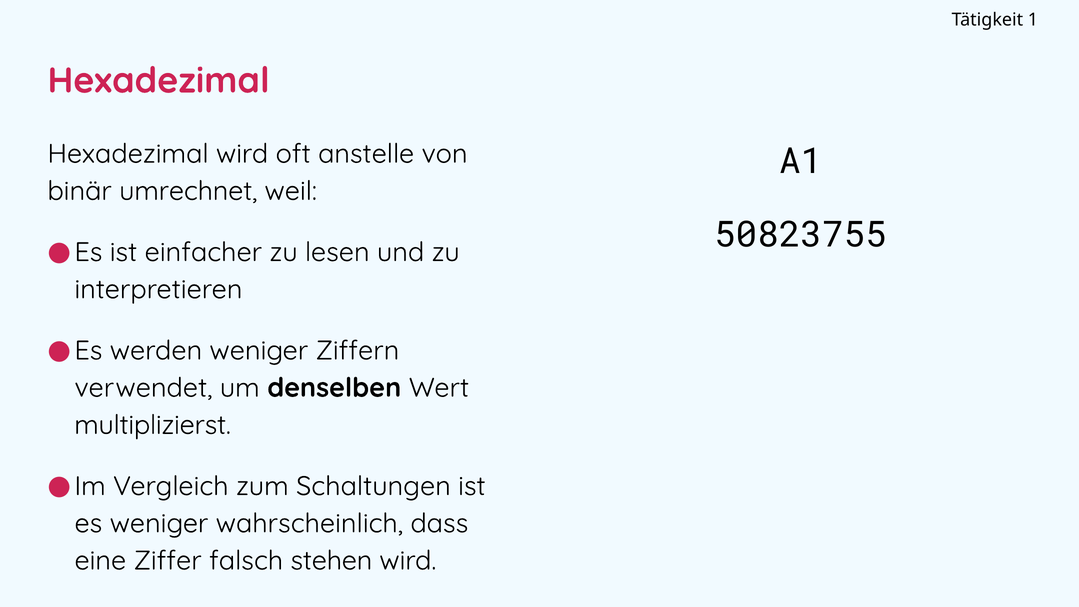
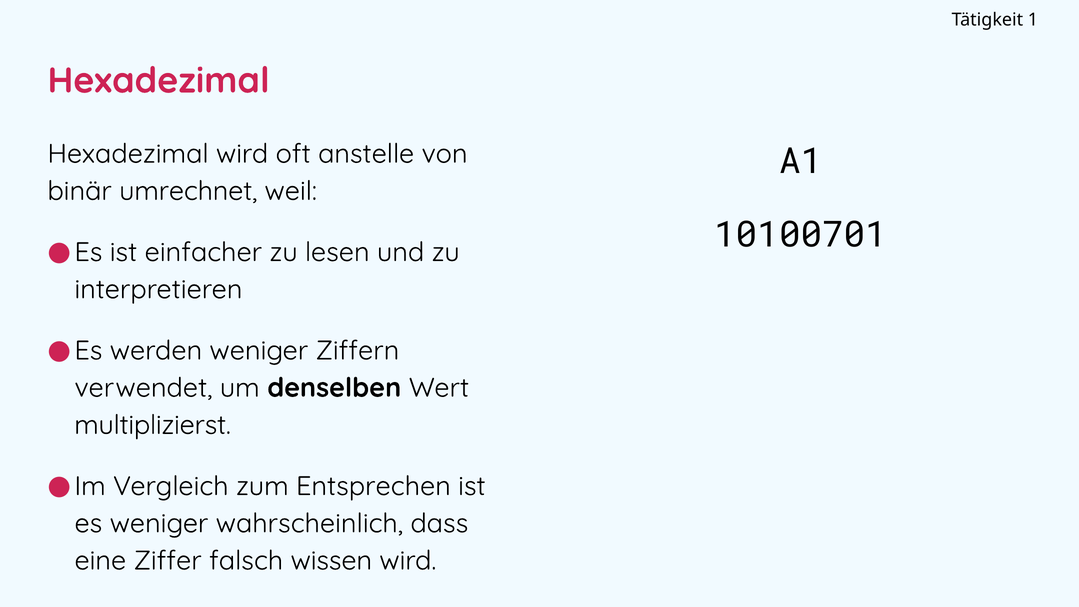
50823755: 50823755 -> 10100701 (801, 235)
Schaltungen: Schaltungen -> Entsprechen (373, 486)
stehen: stehen -> wissen (331, 561)
